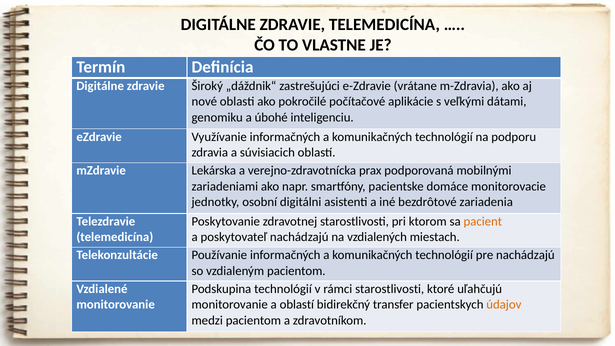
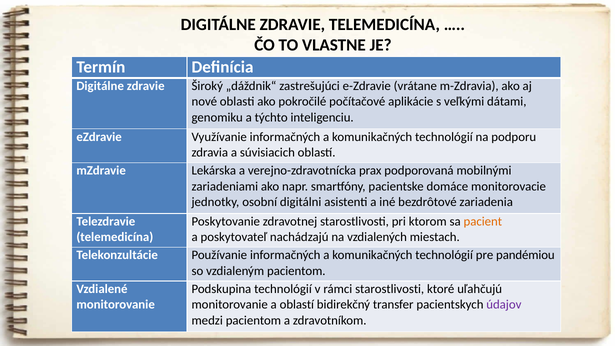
úbohé: úbohé -> týchto (271, 117)
pre nachádzajú: nachádzajú -> pandémiou (525, 255)
údajov colour: orange -> purple (504, 305)
